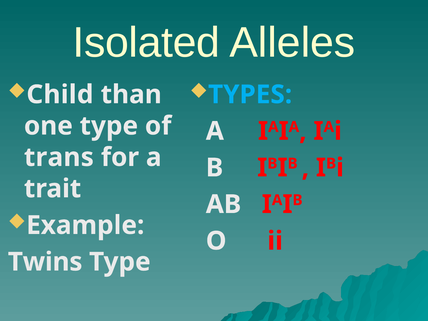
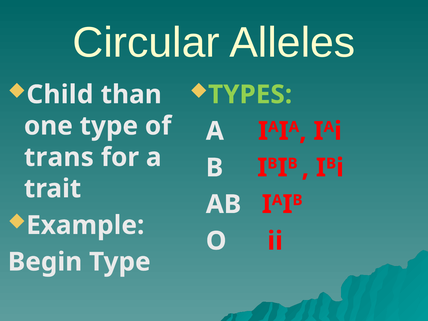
Isolated: Isolated -> Circular (146, 43)
TYPES colour: light blue -> light green (250, 95)
Twins: Twins -> Begin (45, 262)
